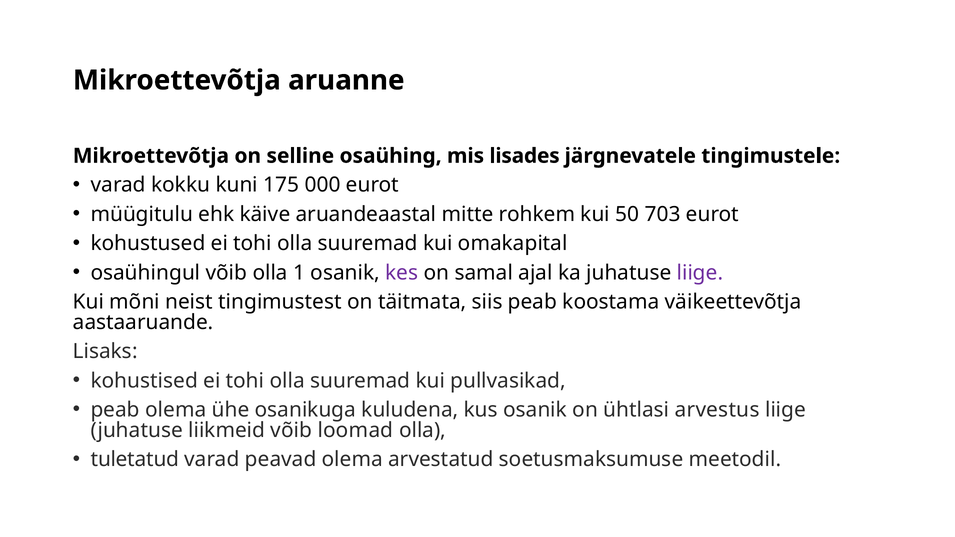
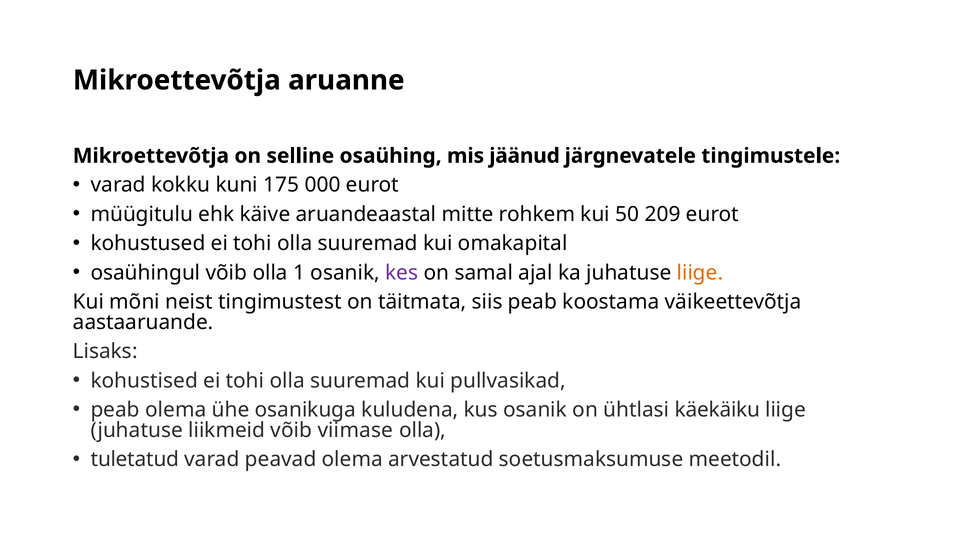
lisades: lisades -> jäänud (525, 156)
703: 703 -> 209 (663, 214)
liige colour: purple -> orange (700, 273)
arvestus: arvestus -> käekäiku (717, 410)
loomad: loomad -> viimase (355, 430)
